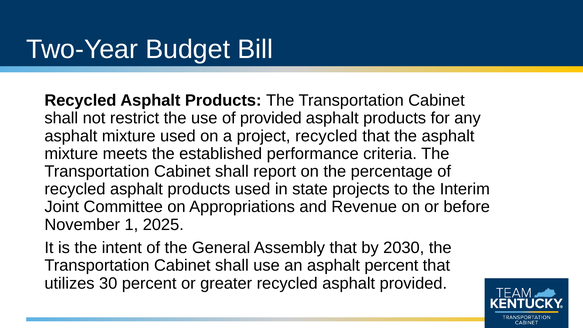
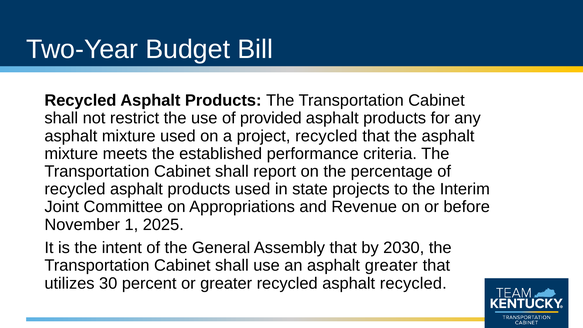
asphalt percent: percent -> greater (391, 266)
asphalt provided: provided -> recycled (413, 283)
